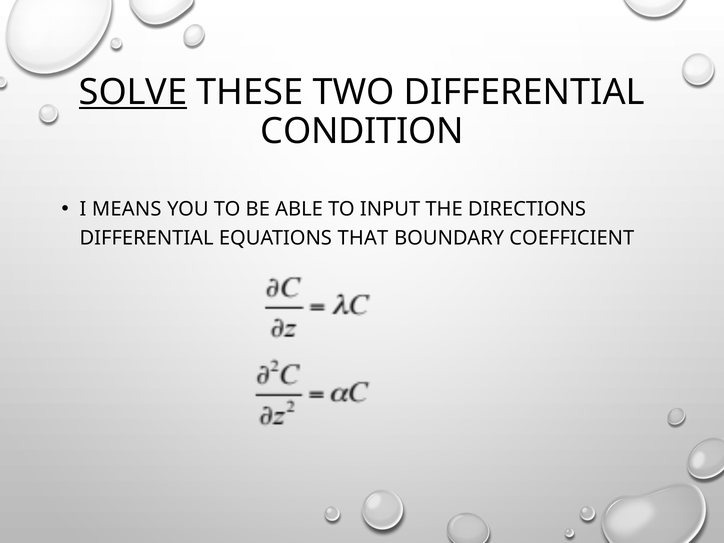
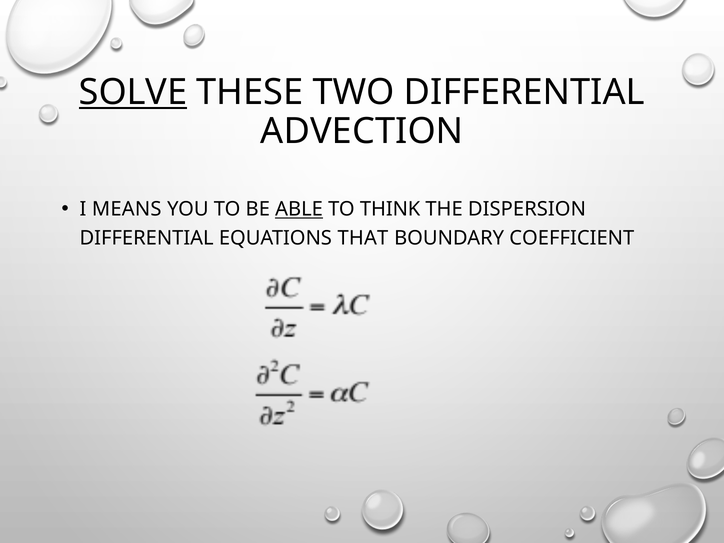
CONDITION: CONDITION -> ADVECTION (362, 131)
ABLE underline: none -> present (299, 209)
INPUT: INPUT -> THINK (390, 209)
DIRECTIONS: DIRECTIONS -> DISPERSION (527, 209)
